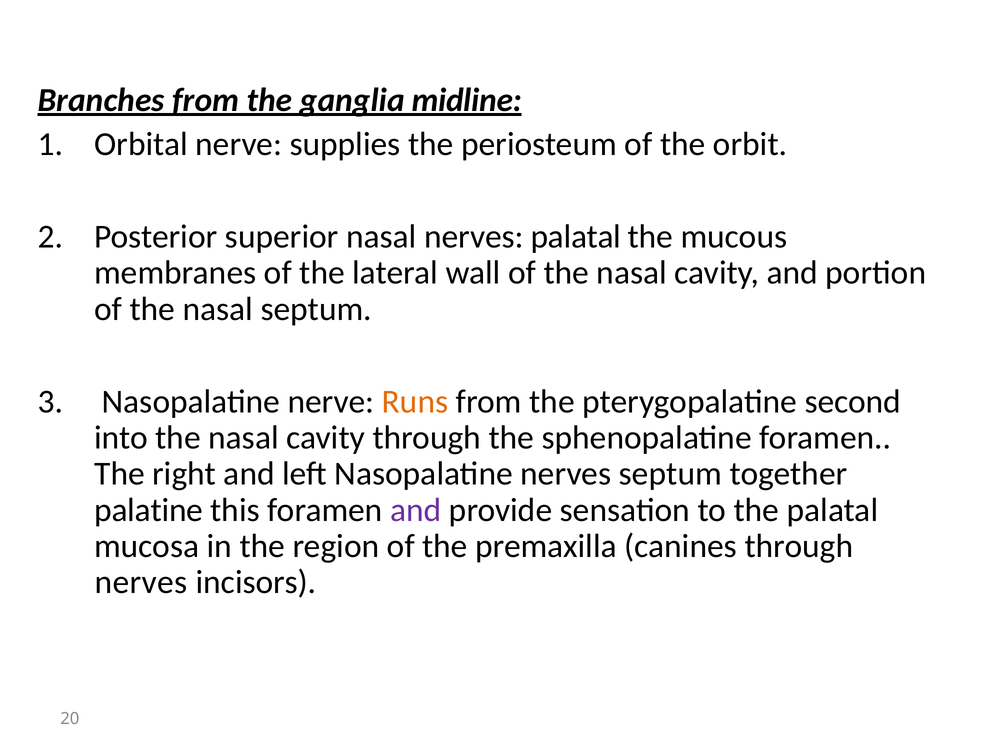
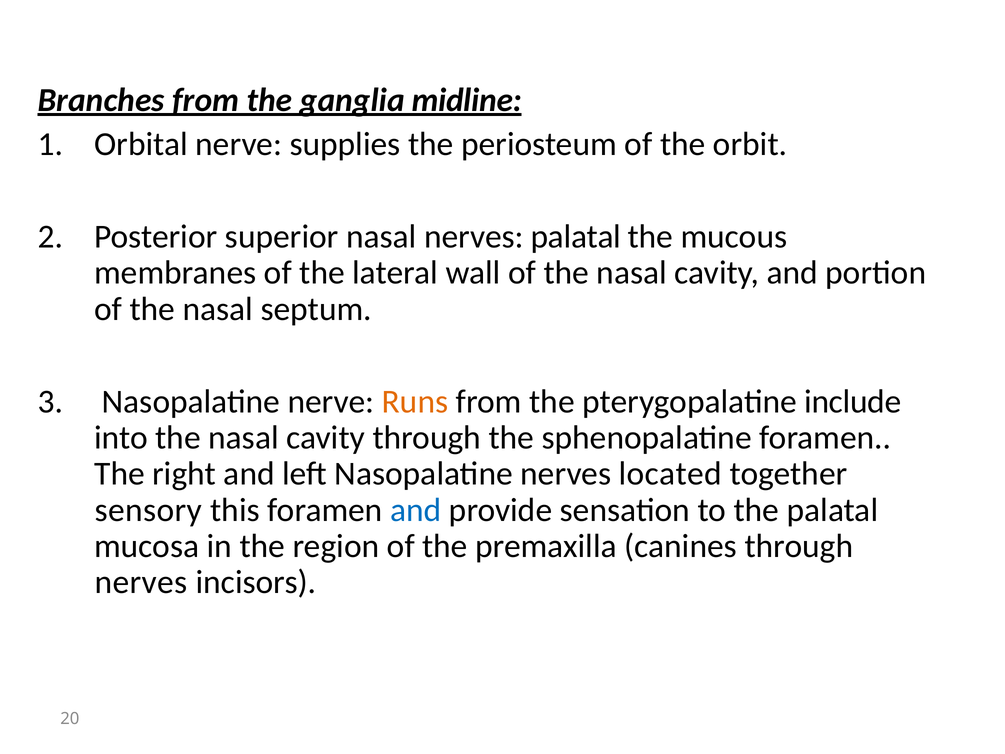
second: second -> include (853, 401)
nerves septum: septum -> located (670, 474)
palatine: palatine -> sensory (148, 510)
and colour: purple -> blue (416, 510)
